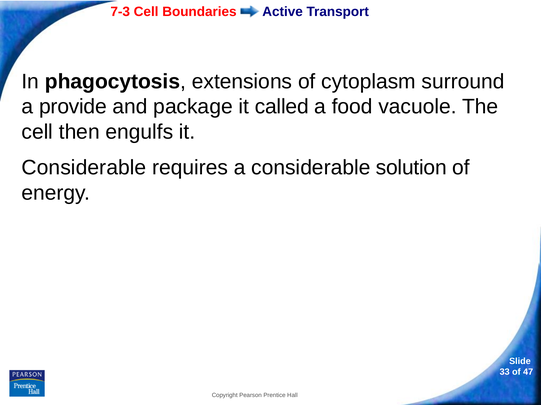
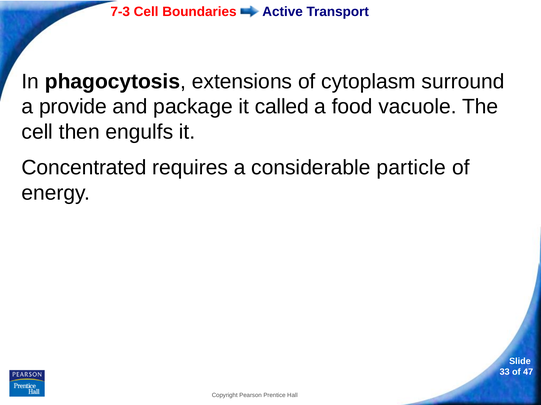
Considerable: Considerable -> Concentrated (84, 168)
solution: solution -> particle (411, 168)
